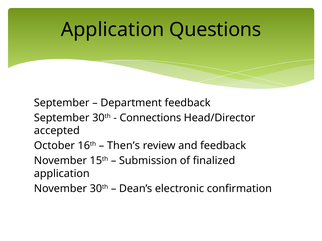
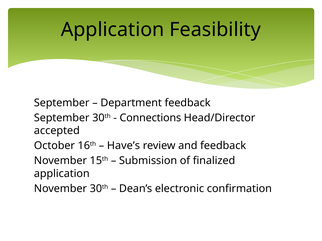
Questions: Questions -> Feasibility (215, 30)
Then’s: Then’s -> Have’s (123, 146)
